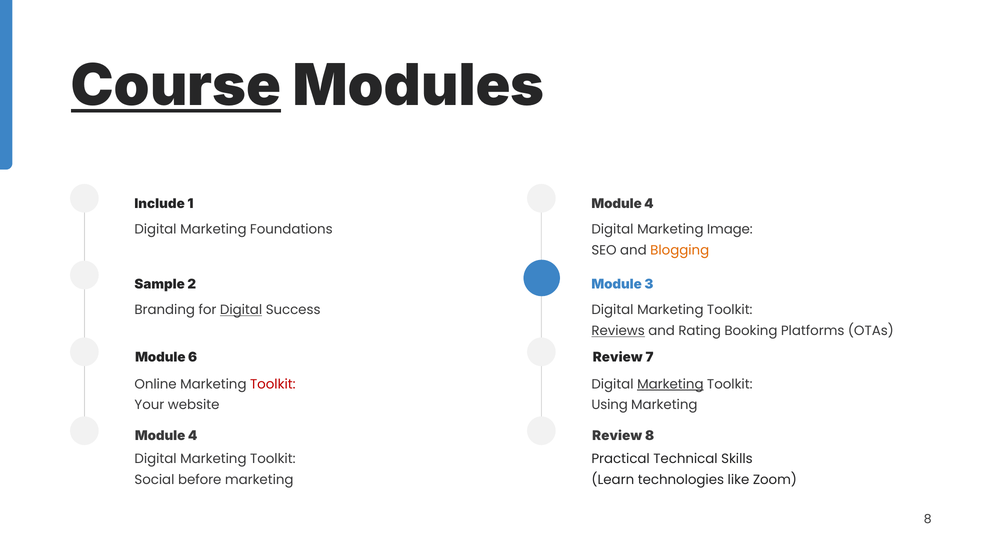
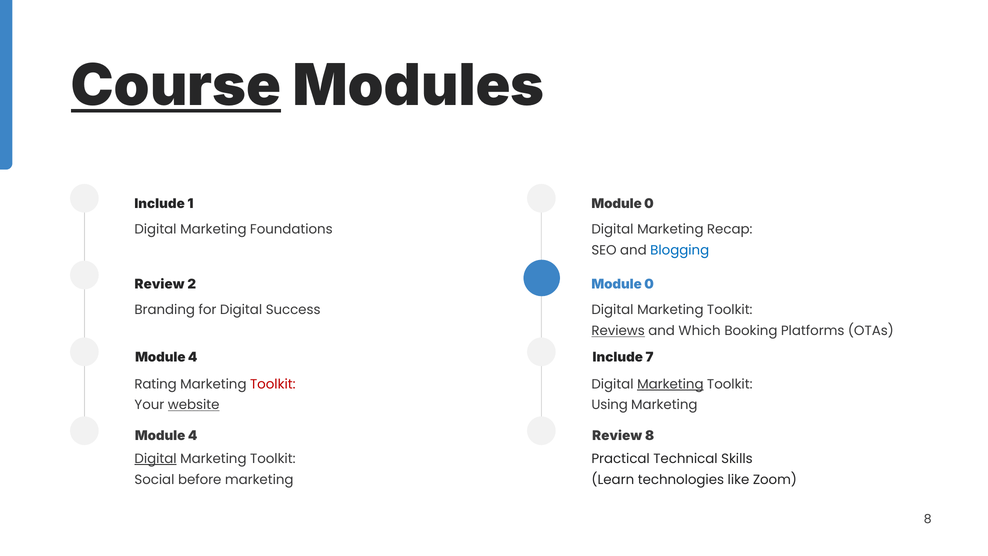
4: 4 -> 0 (649, 204)
Image: Image -> Recap (730, 229)
Blogging colour: orange -> blue (680, 250)
Sample: Sample -> Review (160, 284)
3: 3 -> 0 (649, 284)
Digital underline: present -> none (241, 310)
Rating: Rating -> Which (700, 331)
6: 6 -> 4 (193, 357)
Review: Review -> Include (618, 357)
Online: Online -> Rating (156, 384)
website underline: none -> present (194, 405)
Digital underline: none -> present (156, 459)
